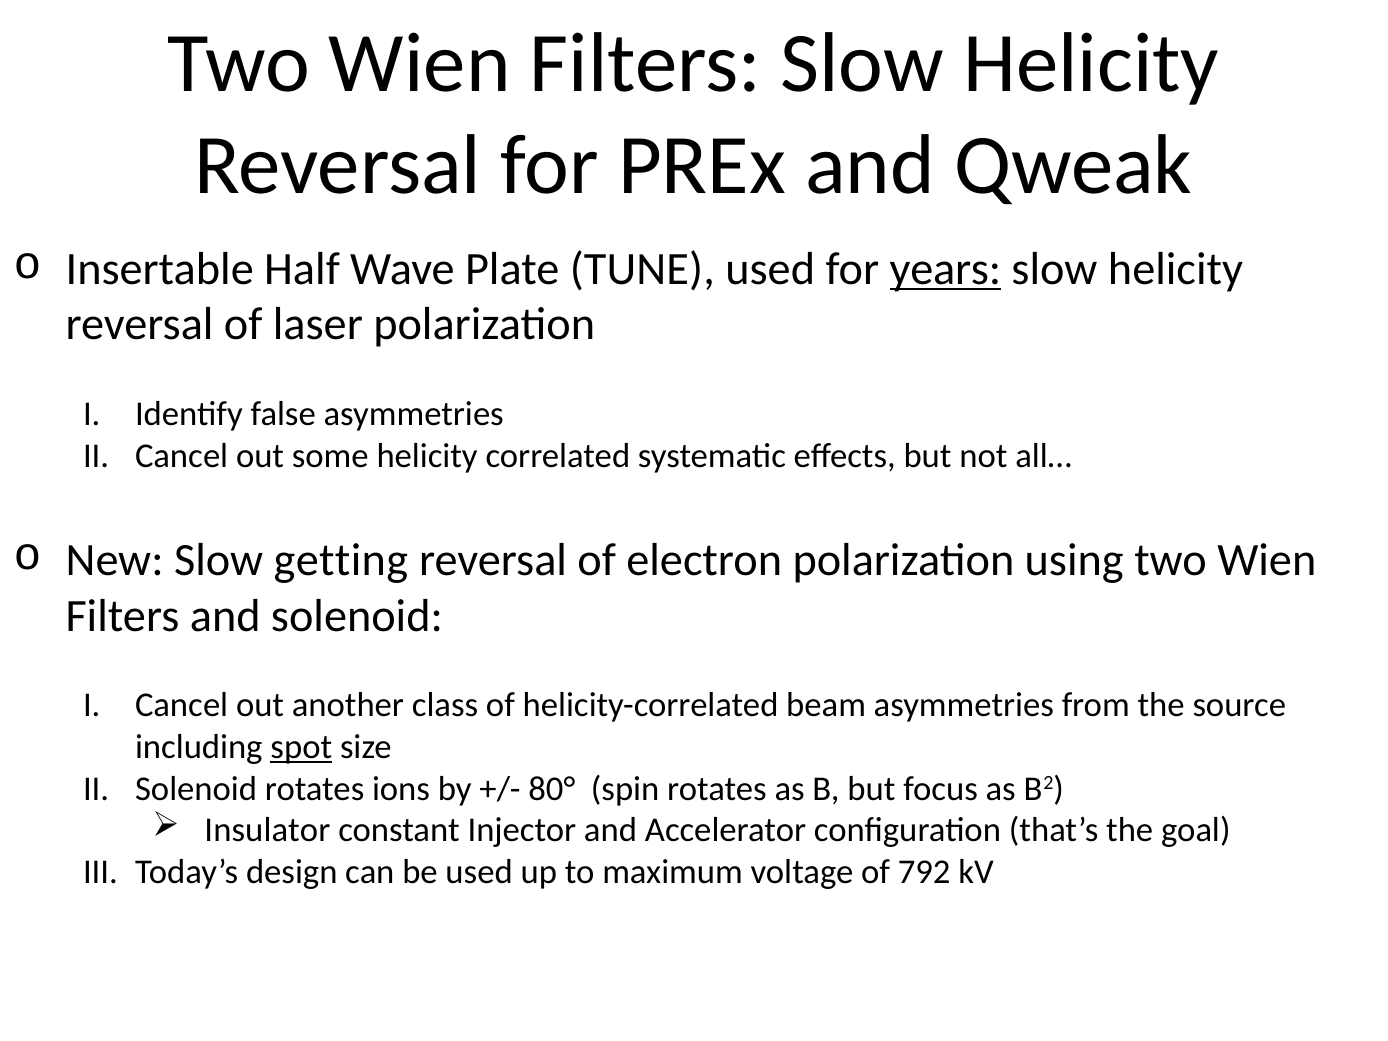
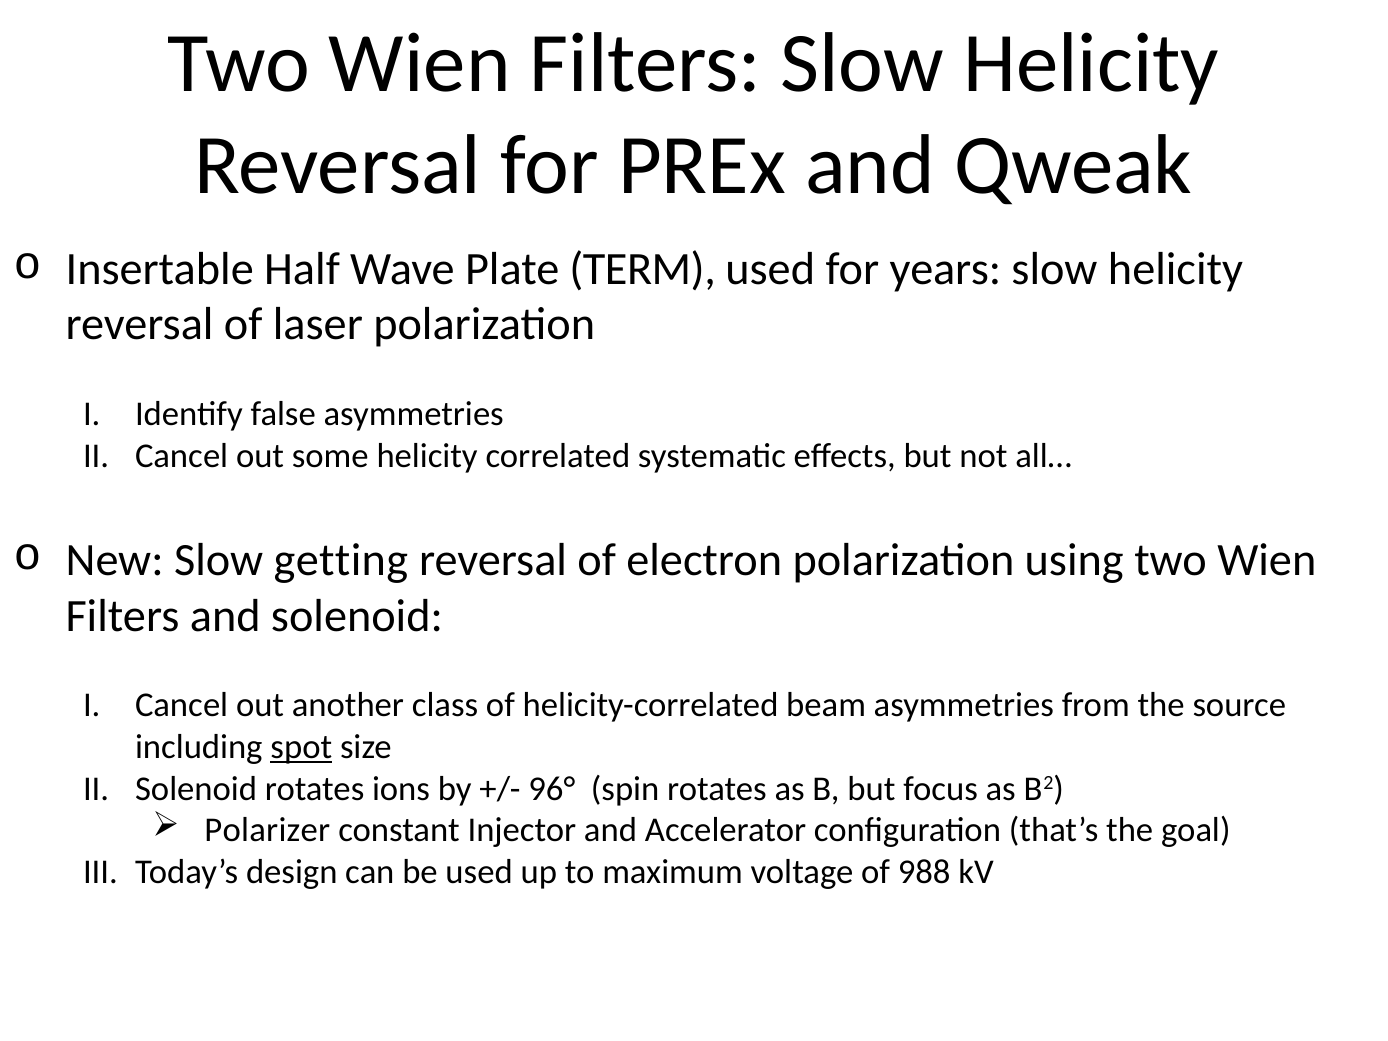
TUNE: TUNE -> TERM (643, 269)
years underline: present -> none (945, 269)
80°: 80° -> 96° (552, 789)
Insulator: Insulator -> Polarizer (267, 830)
792: 792 -> 988 (924, 872)
